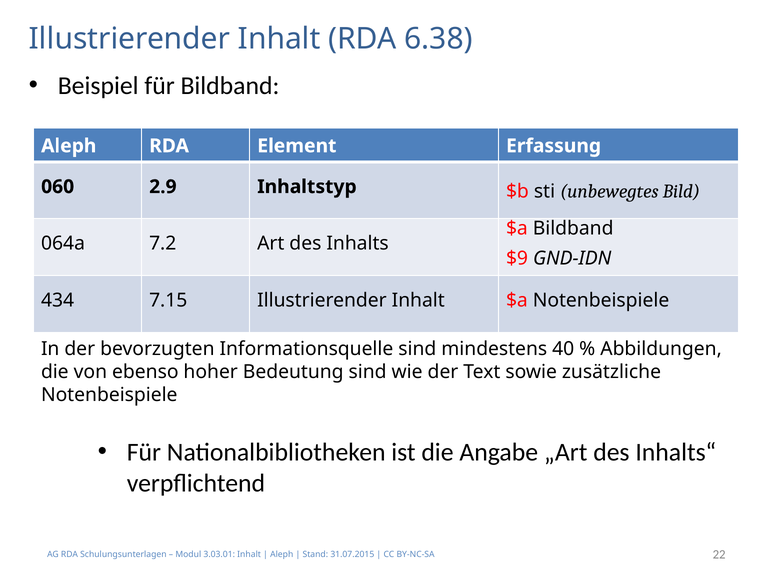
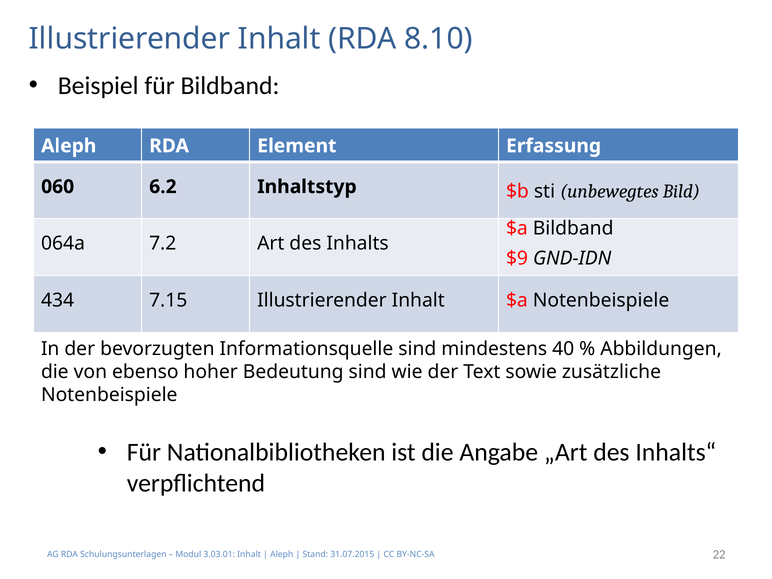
6.38: 6.38 -> 8.10 (438, 39)
2.9: 2.9 -> 6.2 (163, 187)
